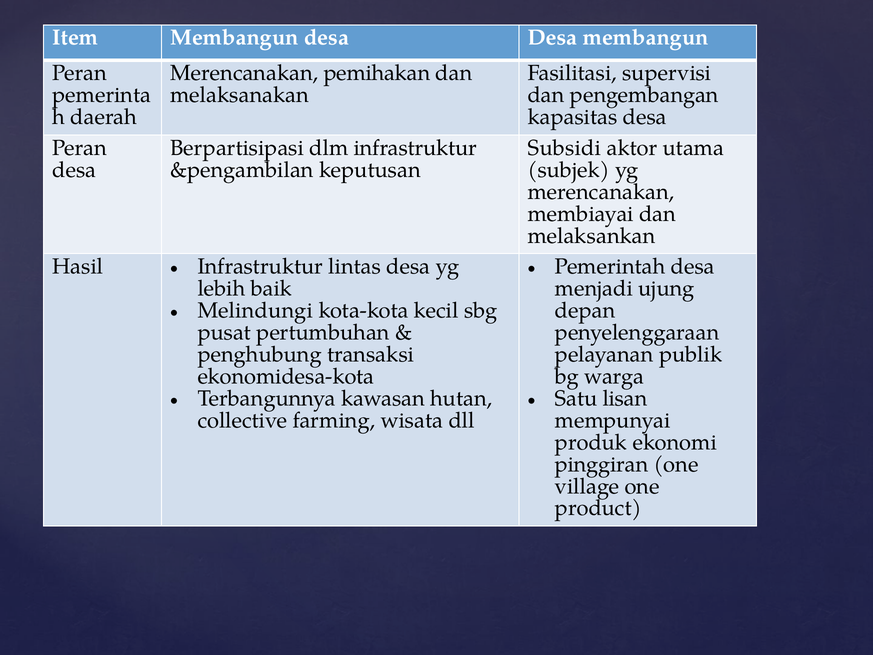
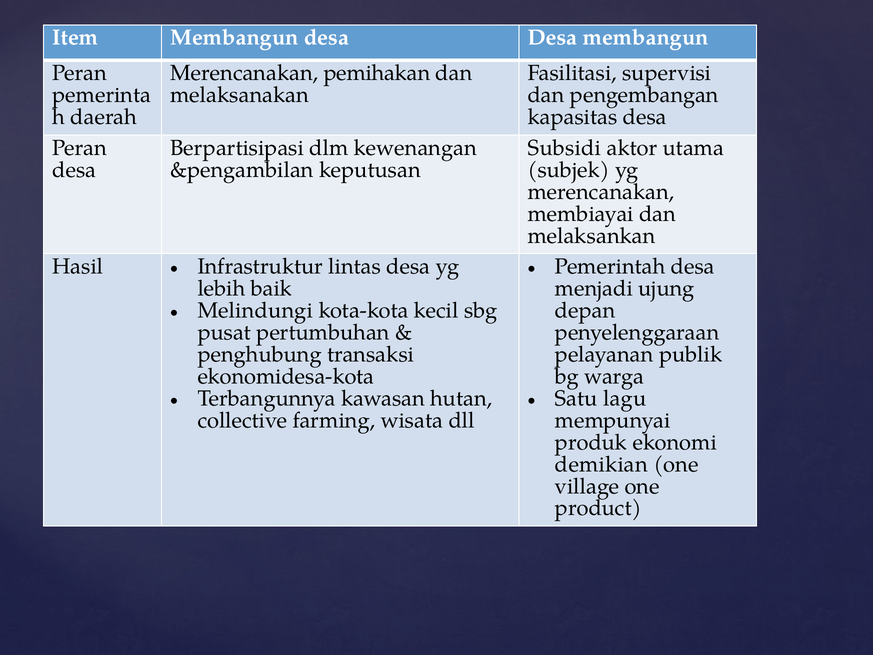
dlm infrastruktur: infrastruktur -> kewenangan (415, 148)
lisan: lisan -> lagu (625, 398)
pinggiran: pinggiran -> demikian (601, 464)
